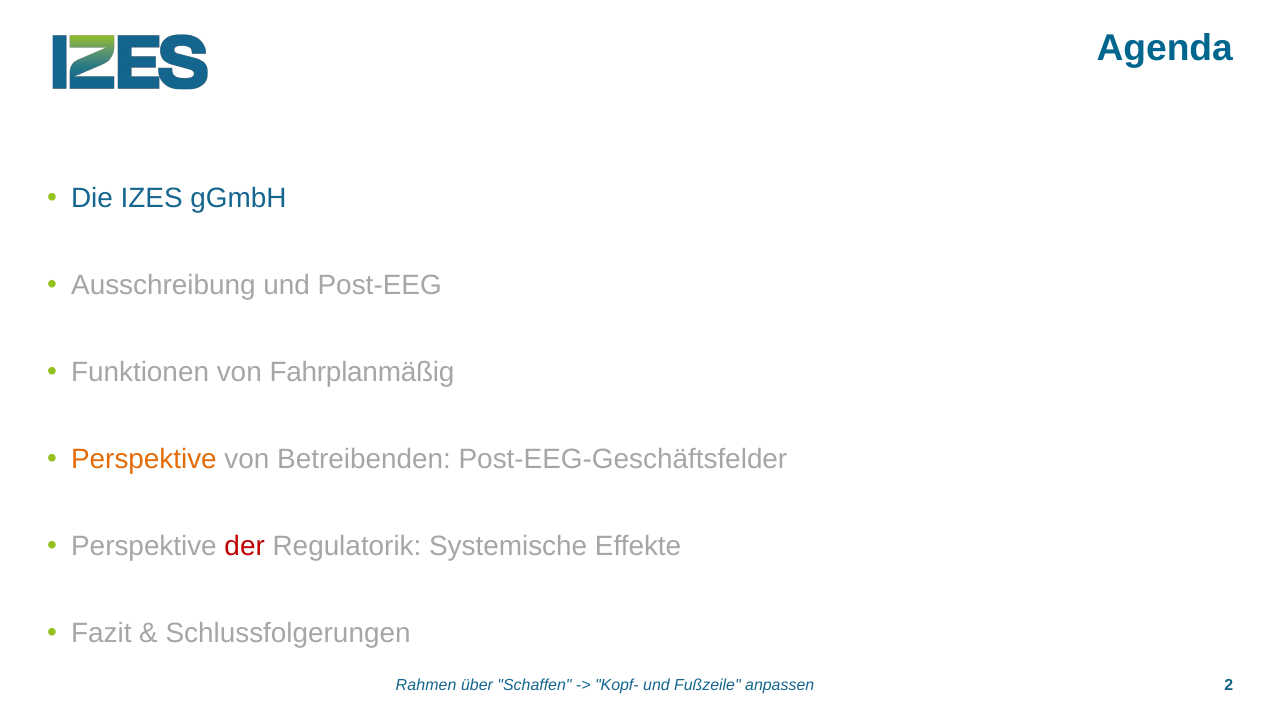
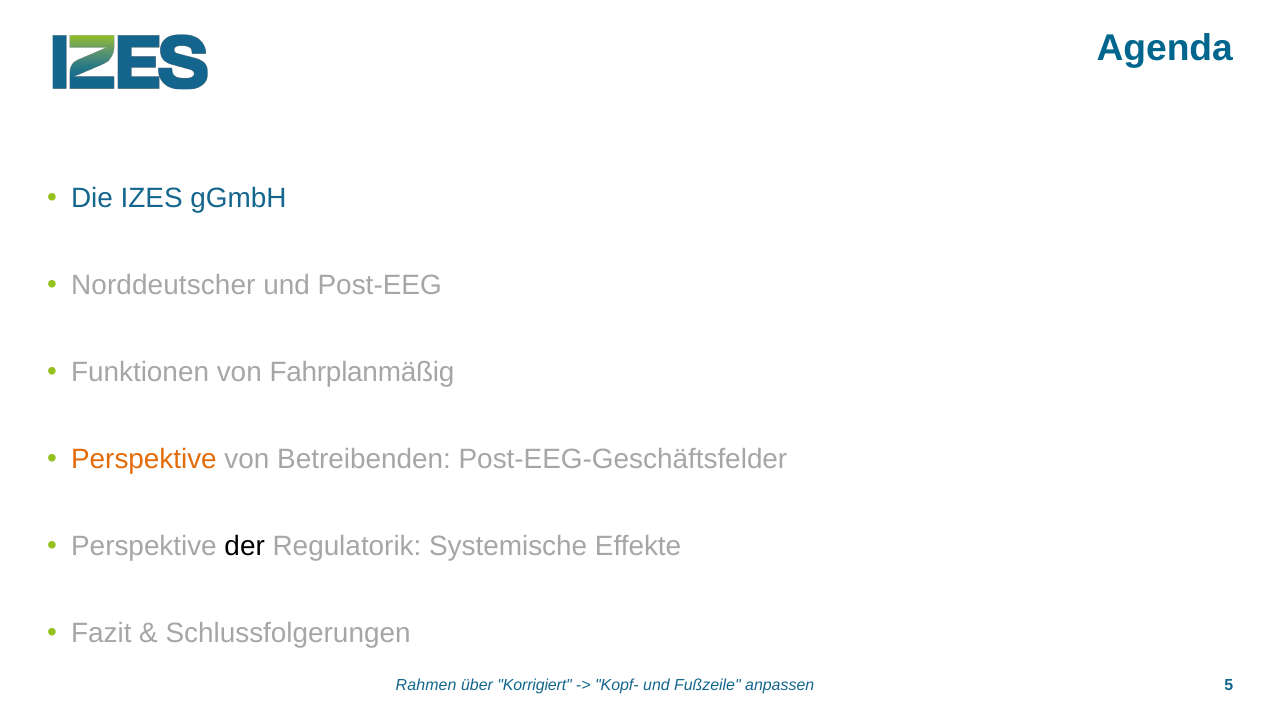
Ausschreibung: Ausschreibung -> Norddeutscher (163, 285)
der colour: red -> black (245, 546)
Schaffen: Schaffen -> Korrigiert (535, 685)
2: 2 -> 5 (1229, 685)
